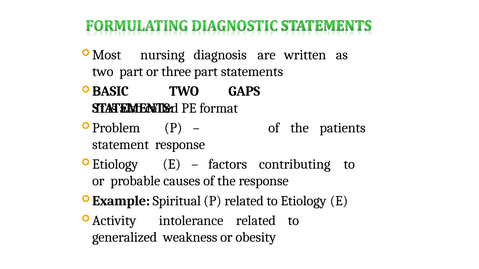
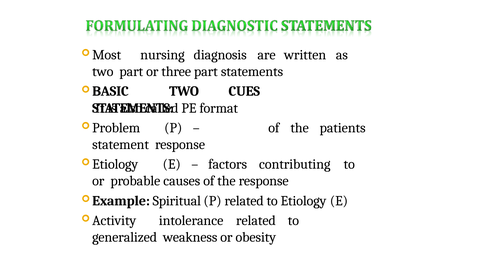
GAPS: GAPS -> CUES (244, 92)
